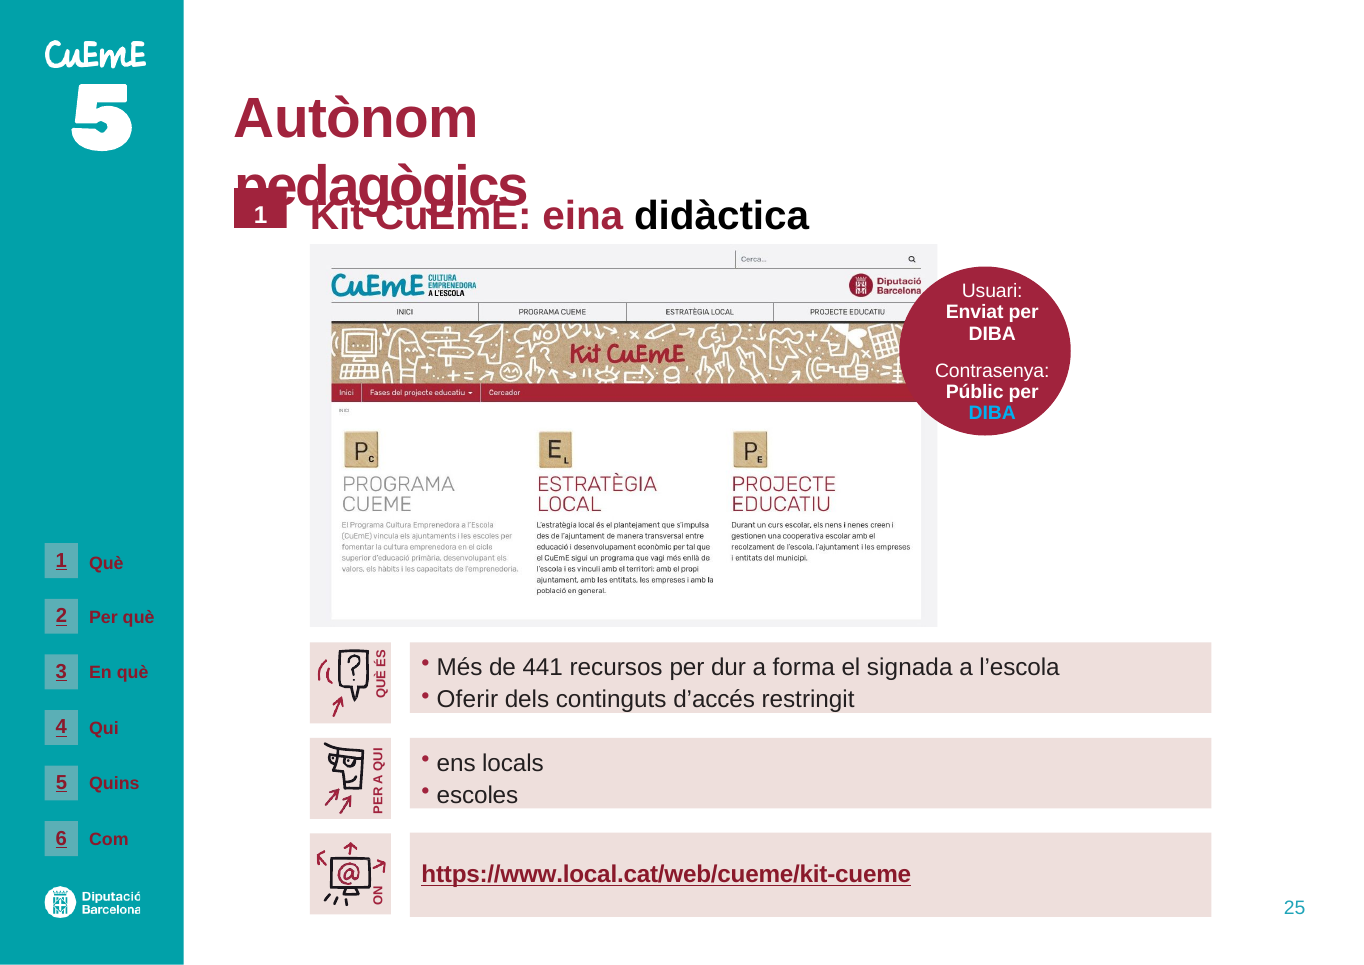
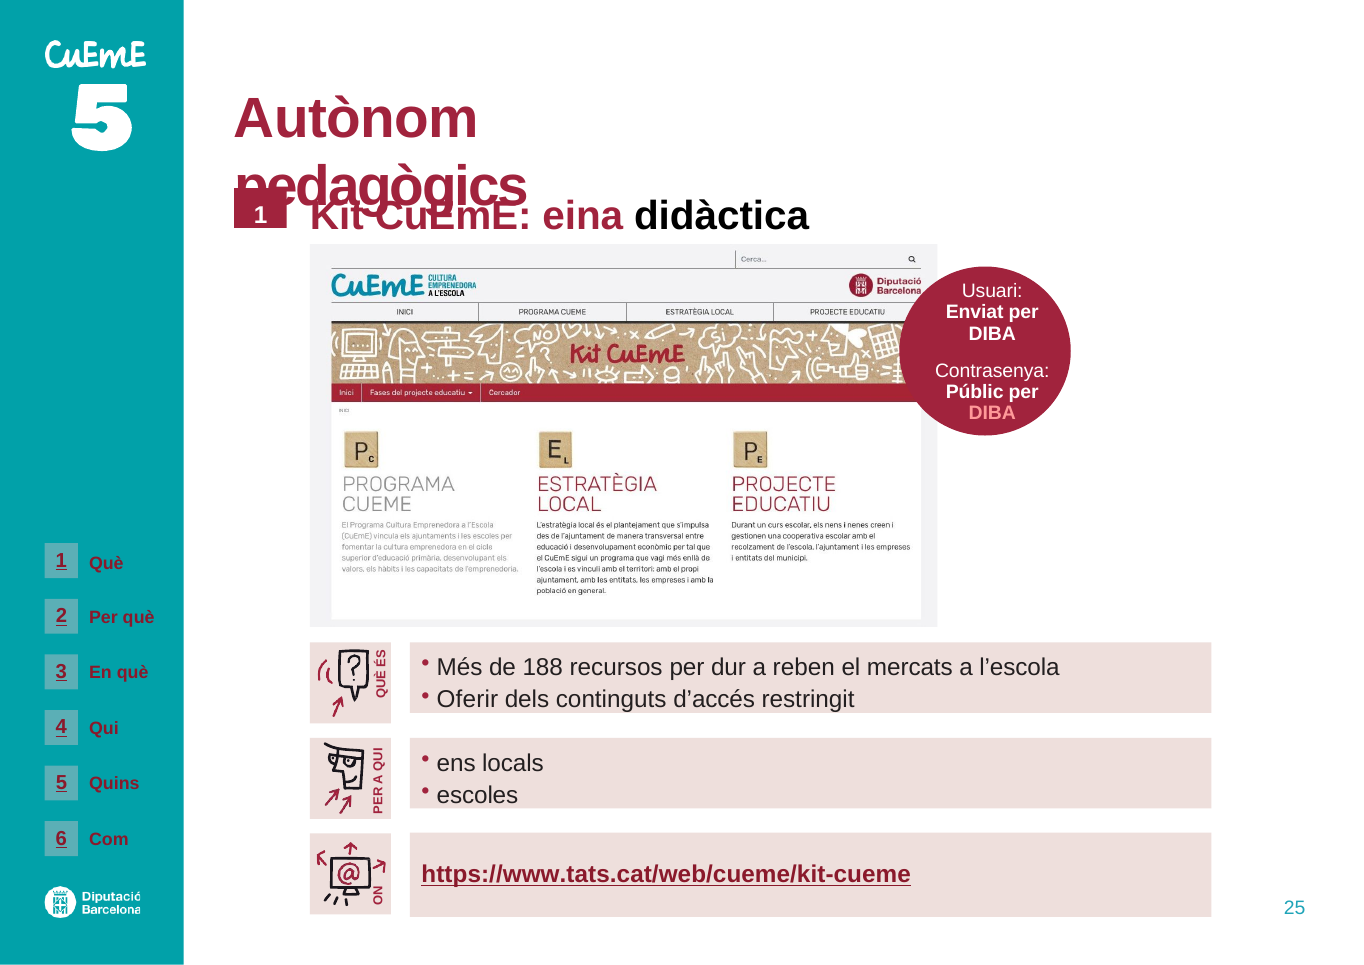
DIBA colour: light blue -> pink (992, 413)
441: 441 -> 188 (543, 667)
forma: forma -> reben (804, 667)
signada: signada -> mercats (910, 667)
https://www.local.cat/web/cueme/kit-cueme: https://www.local.cat/web/cueme/kit-cueme -> https://www.tats.cat/web/cueme/kit-cueme (666, 875)
